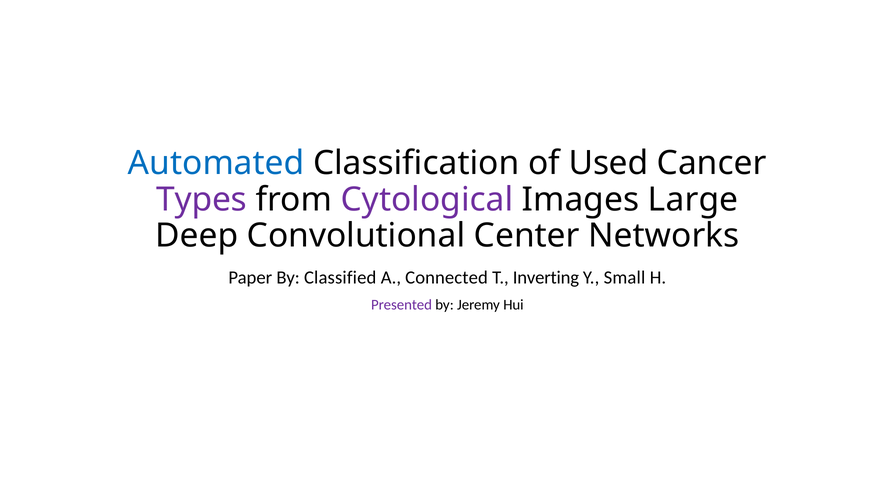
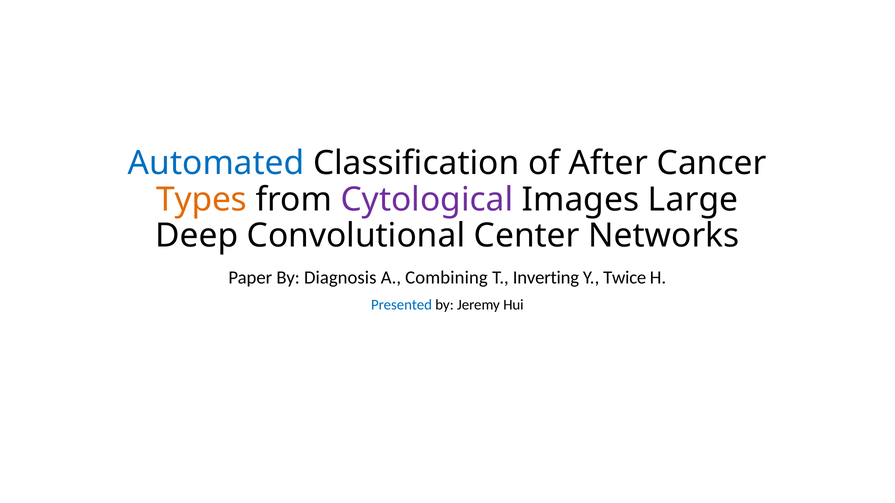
Used: Used -> After (608, 163)
Types colour: purple -> orange (202, 200)
Classified: Classified -> Diagnosis (340, 278)
Connected: Connected -> Combining (446, 278)
Small: Small -> Twice (625, 278)
Presented colour: purple -> blue (402, 305)
